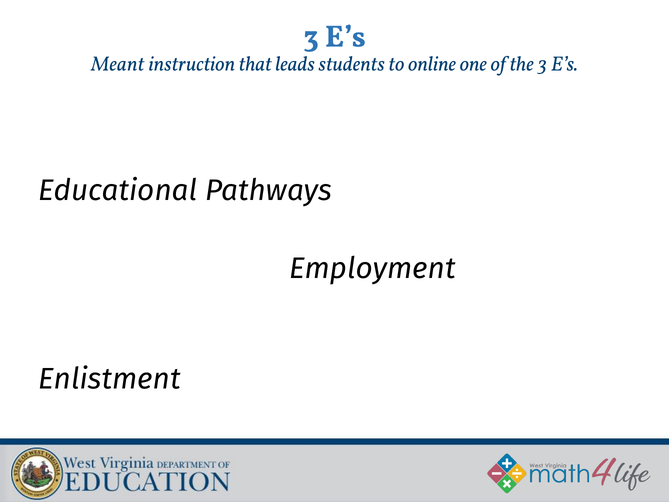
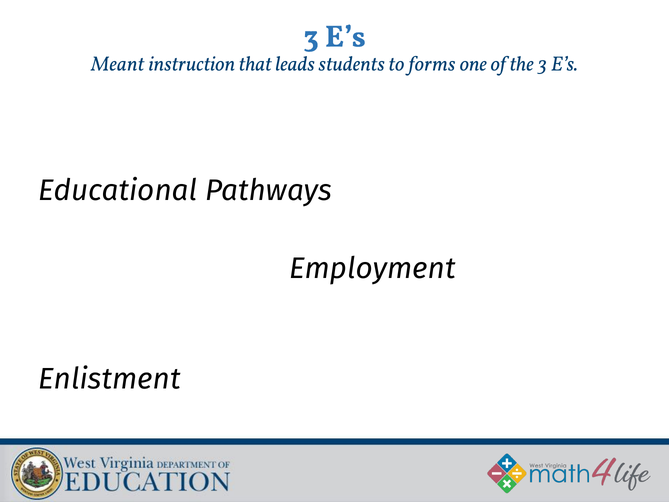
online: online -> forms (432, 64)
